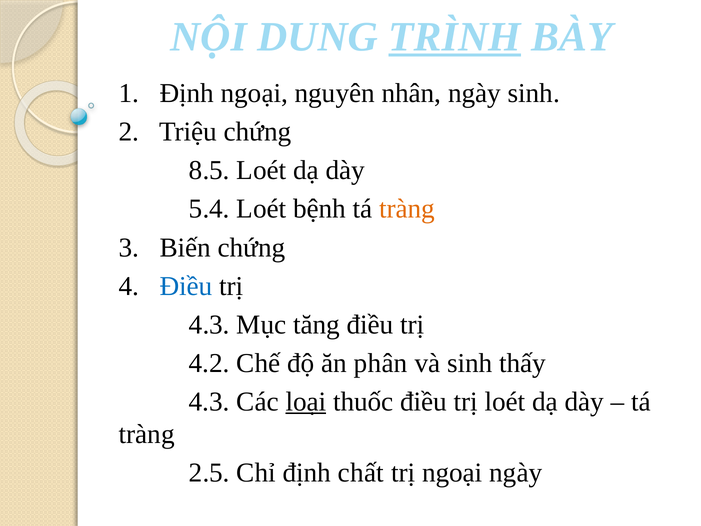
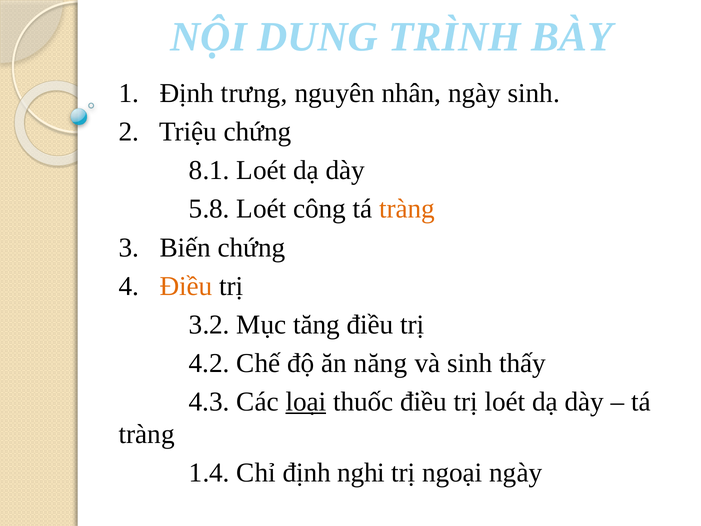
TRÌNH underline: present -> none (455, 37)
Định ngoại: ngoại -> trưng (254, 93)
8.5: 8.5 -> 8.1 (209, 170)
5.4: 5.4 -> 5.8 (209, 209)
bệnh: bệnh -> công (319, 209)
Điều colour: blue -> orange (186, 286)
4.3: 4.3 -> 3.2 (209, 324)
phân: phân -> năng (381, 363)
2.5: 2.5 -> 1.4 (209, 473)
chất: chất -> nghi (361, 473)
